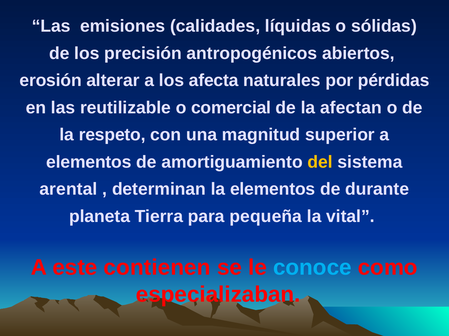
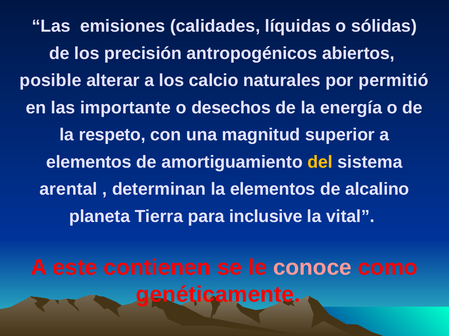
erosión: erosión -> posible (50, 81)
afecta: afecta -> calcio (214, 81)
pérdidas: pérdidas -> permitió (394, 81)
reutilizable: reutilizable -> importante (125, 108)
comercial: comercial -> desechos (231, 108)
afectan: afectan -> energía (351, 108)
durante: durante -> alcalino (377, 190)
pequeña: pequeña -> inclusive (266, 217)
conoce colour: light blue -> pink (312, 268)
especializaban: especializaban -> genéticamente (218, 295)
